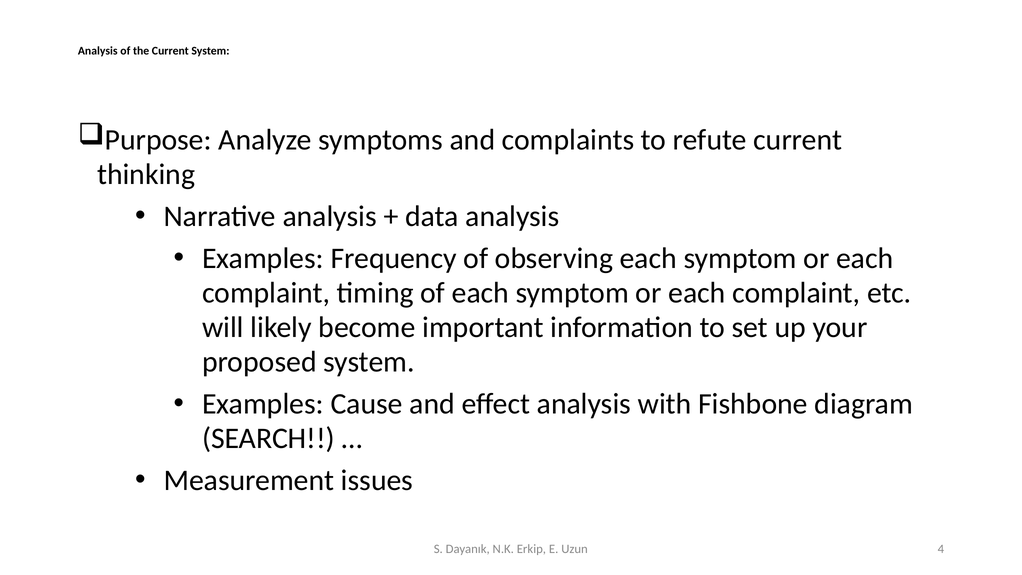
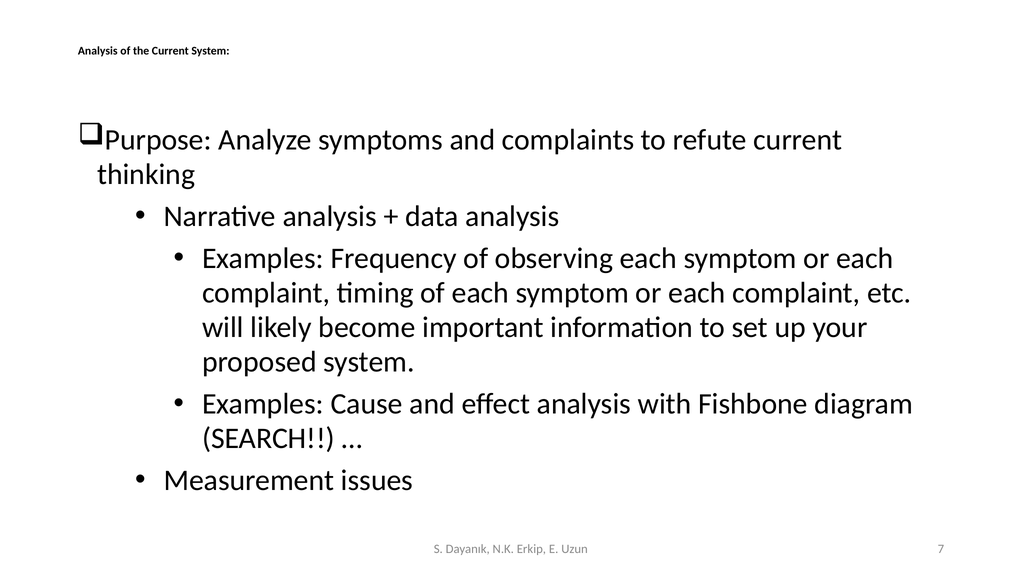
4: 4 -> 7 (941, 549)
